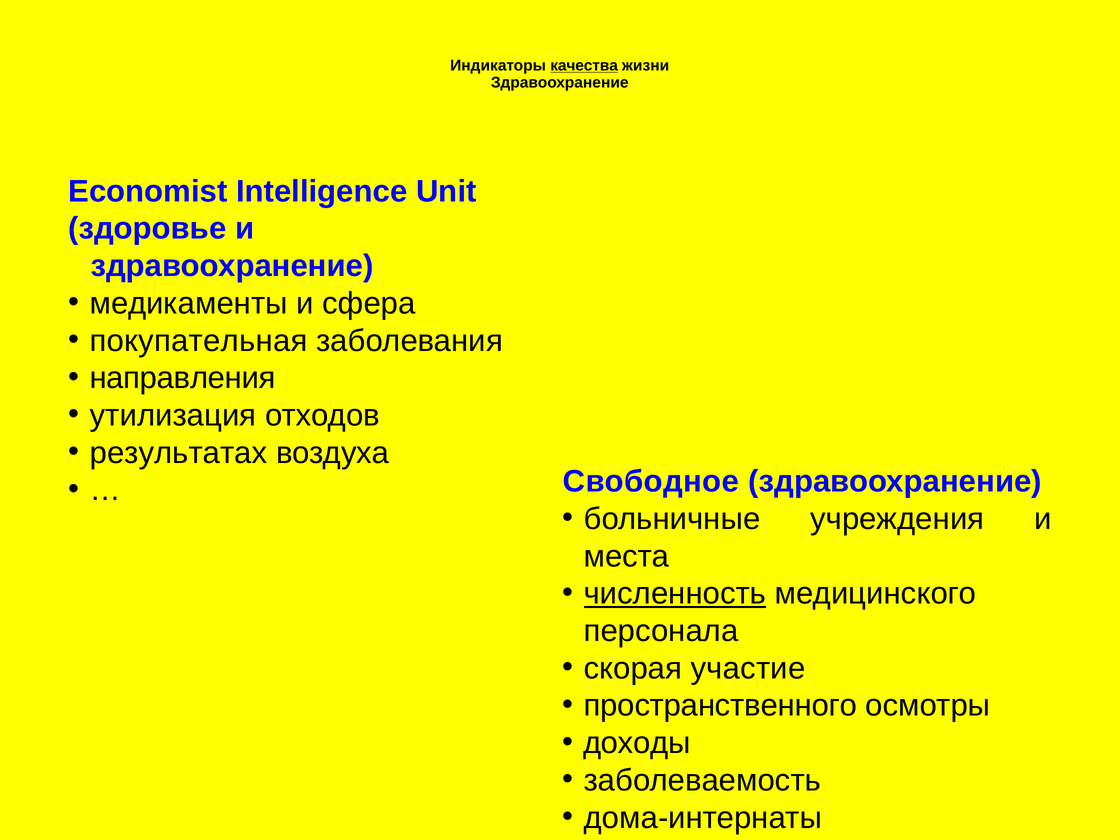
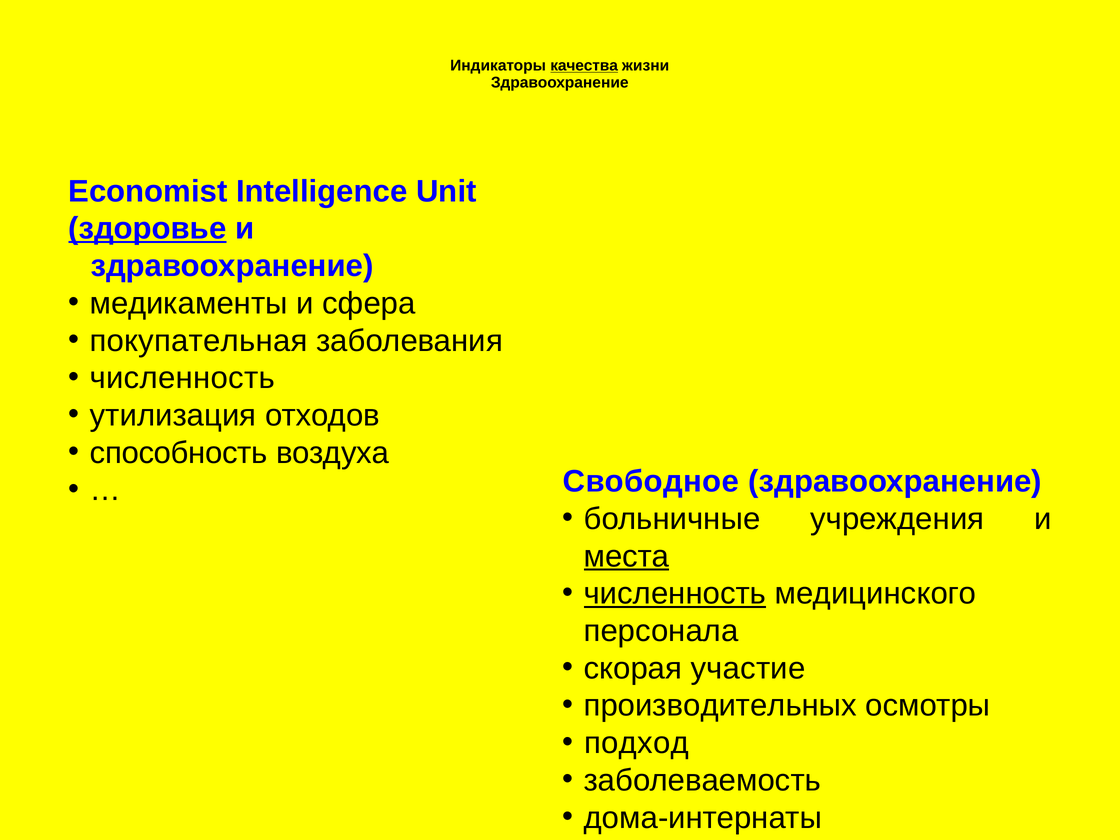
здоровье underline: none -> present (147, 229)
направления: направления -> численность (182, 378)
результатах: результатах -> способность (179, 453)
места underline: none -> present (627, 556)
пространственного: пространственного -> производительных (720, 706)
доходы: доходы -> подход (636, 743)
